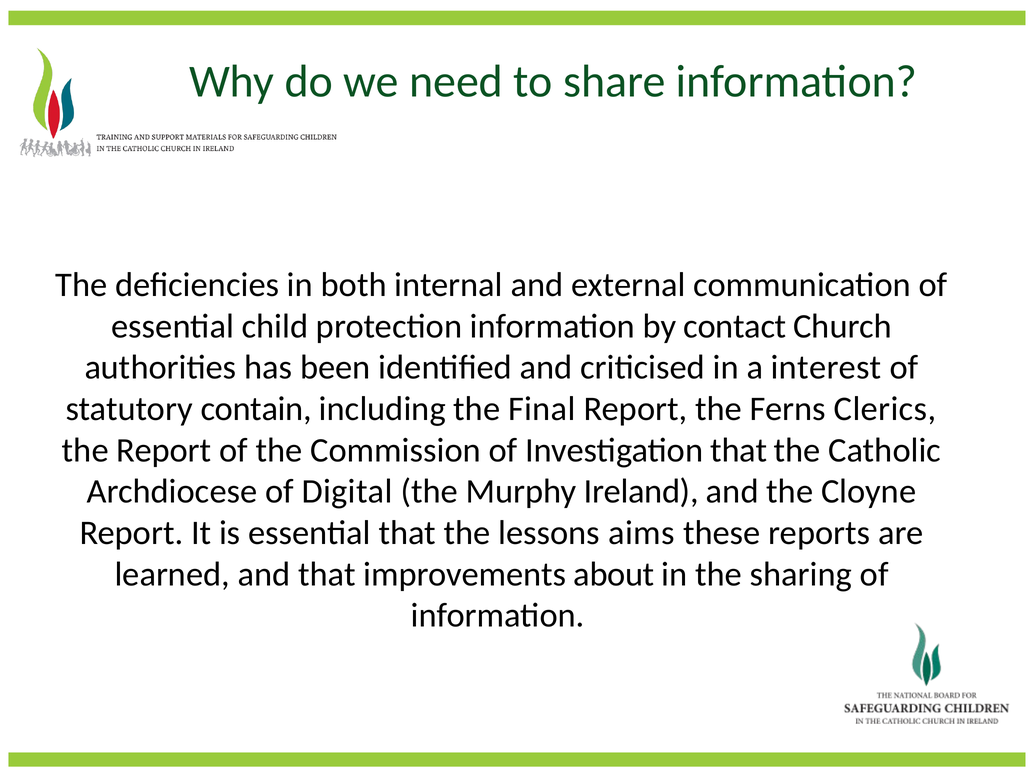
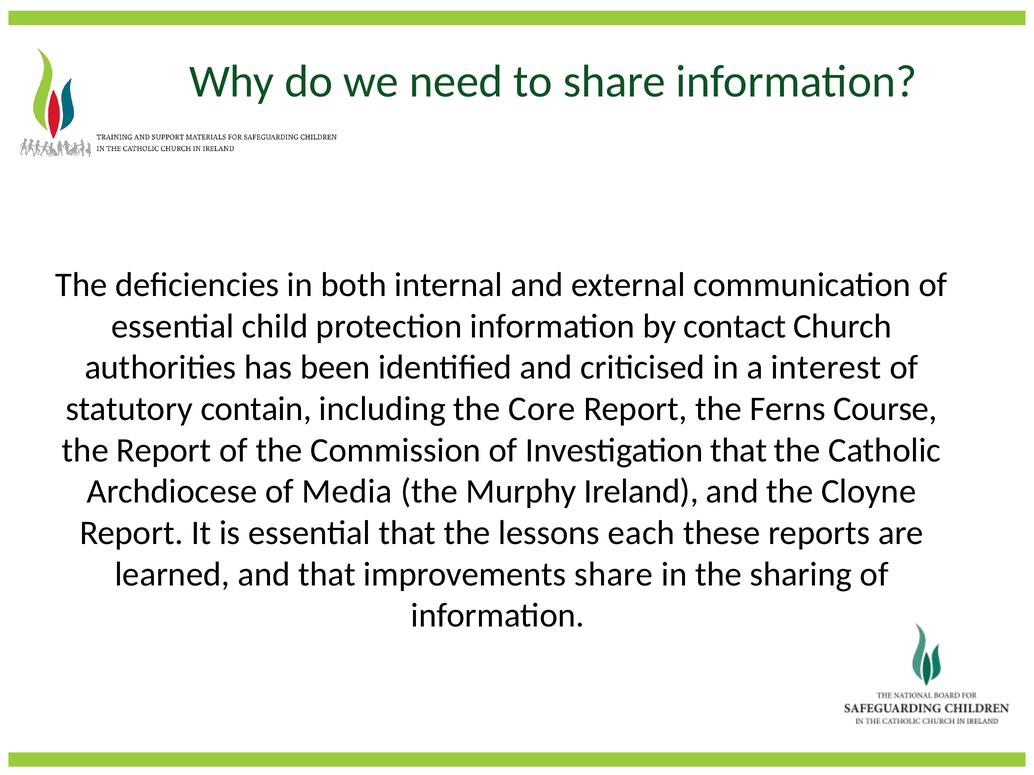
Final: Final -> Core (542, 409)
Clerics: Clerics -> Course (885, 409)
Digital: Digital -> Media (347, 492)
aims: aims -> each (641, 533)
improvements about: about -> share (614, 575)
